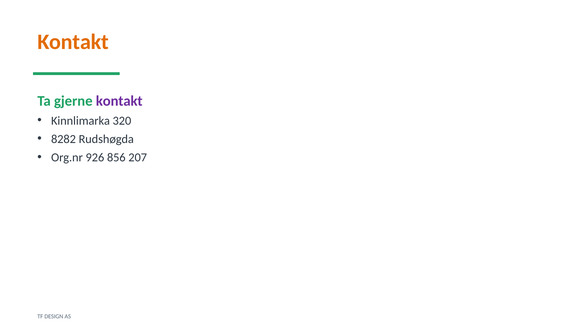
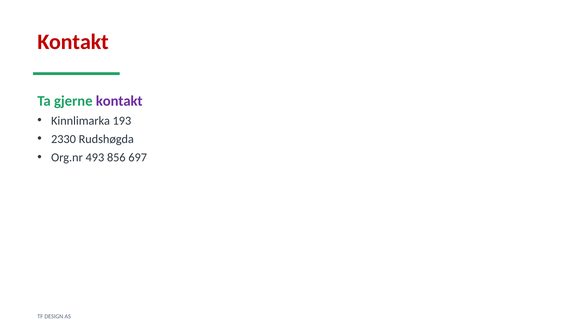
Kontakt colour: orange -> red (73, 42)
320: 320 -> 193 (122, 121)
8282: 8282 -> 2330 (63, 139)
926: 926 -> 493 (95, 157)
207: 207 -> 697 (138, 157)
